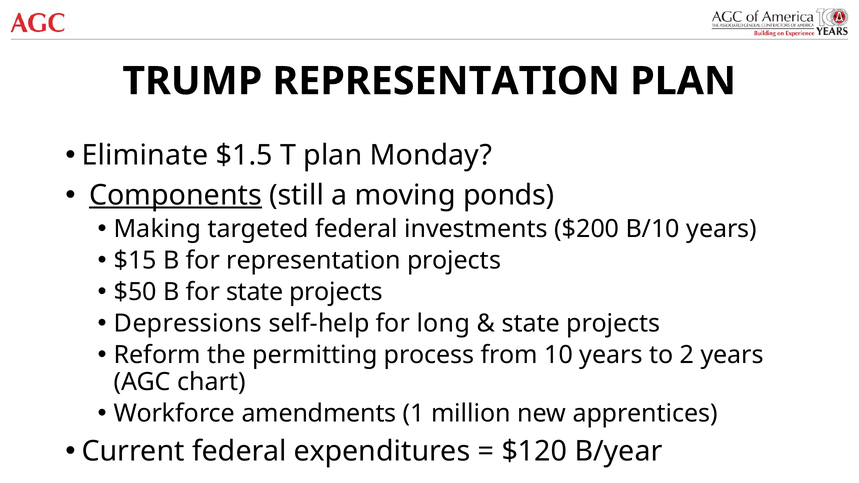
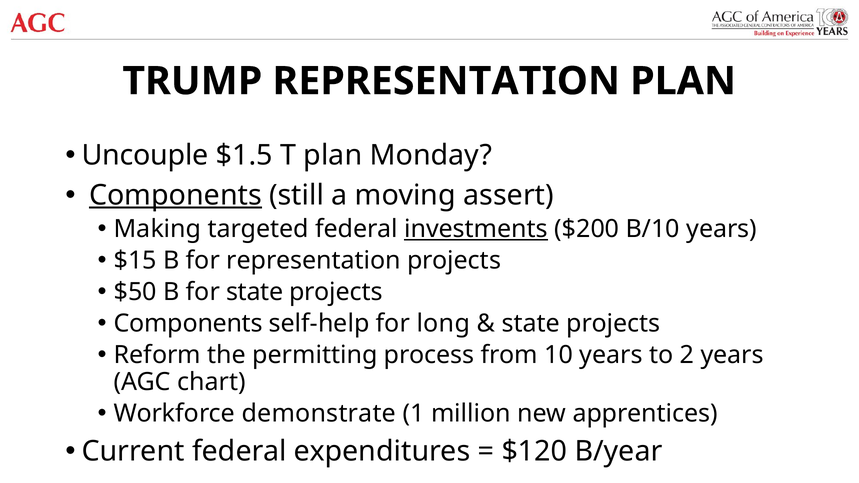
Eliminate: Eliminate -> Uncouple (145, 155)
ponds: ponds -> assert (509, 195)
investments underline: none -> present (476, 229)
Depressions: Depressions -> Components (188, 323)
amendments: amendments -> demonstrate (319, 414)
